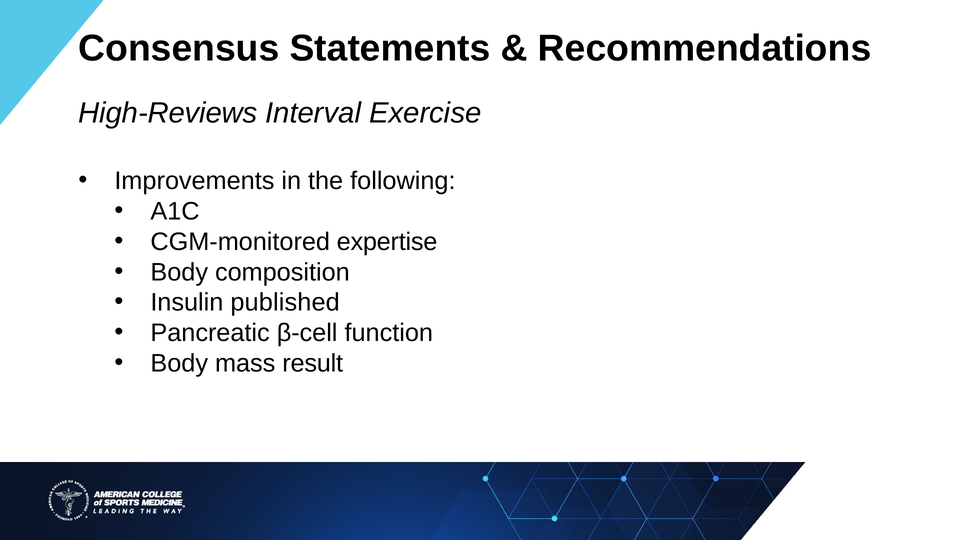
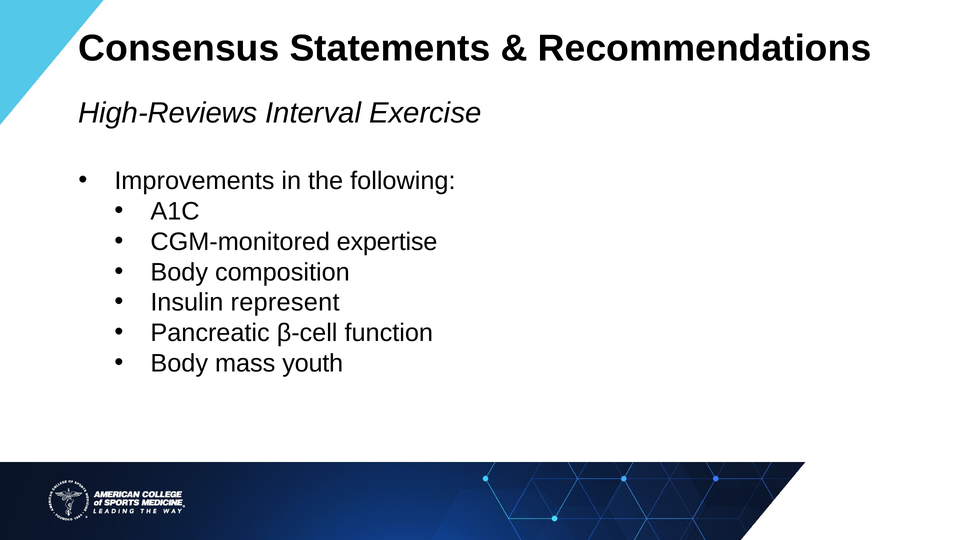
published: published -> represent (285, 303)
result: result -> youth (313, 363)
